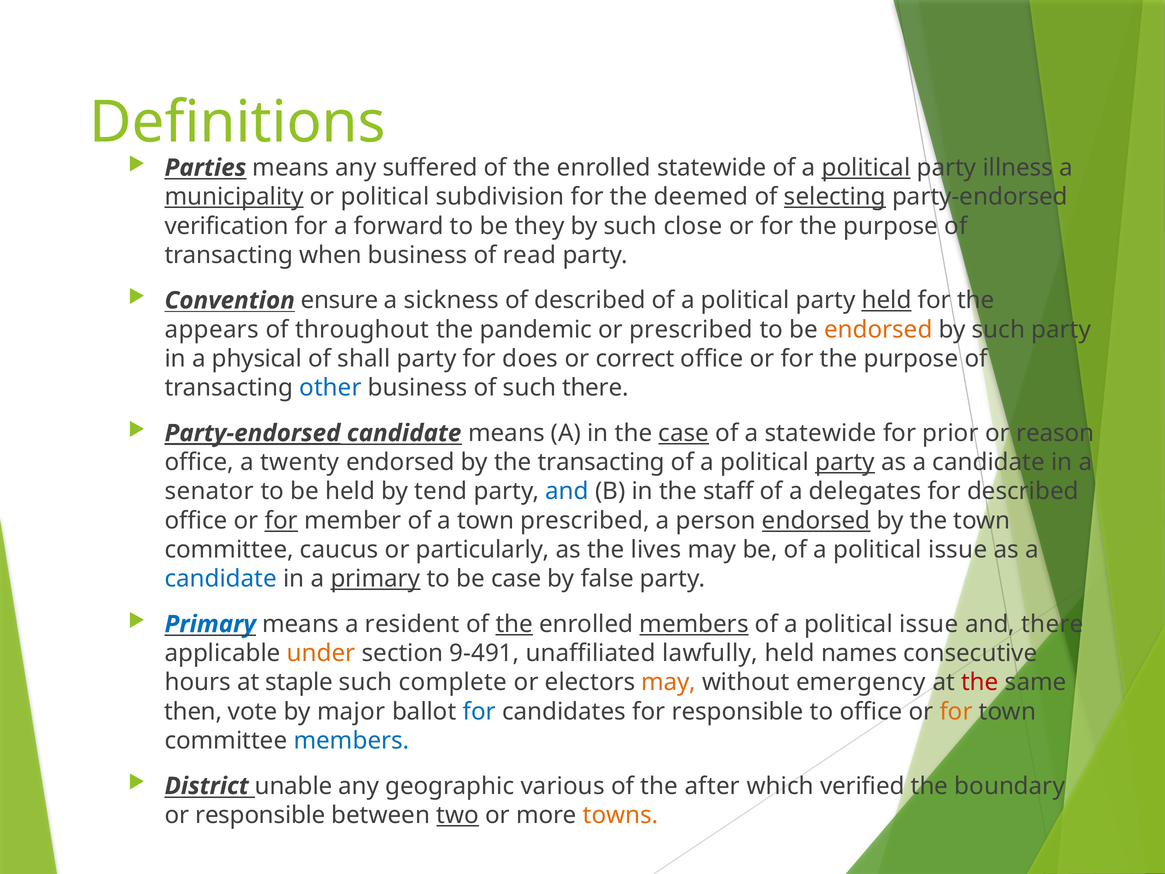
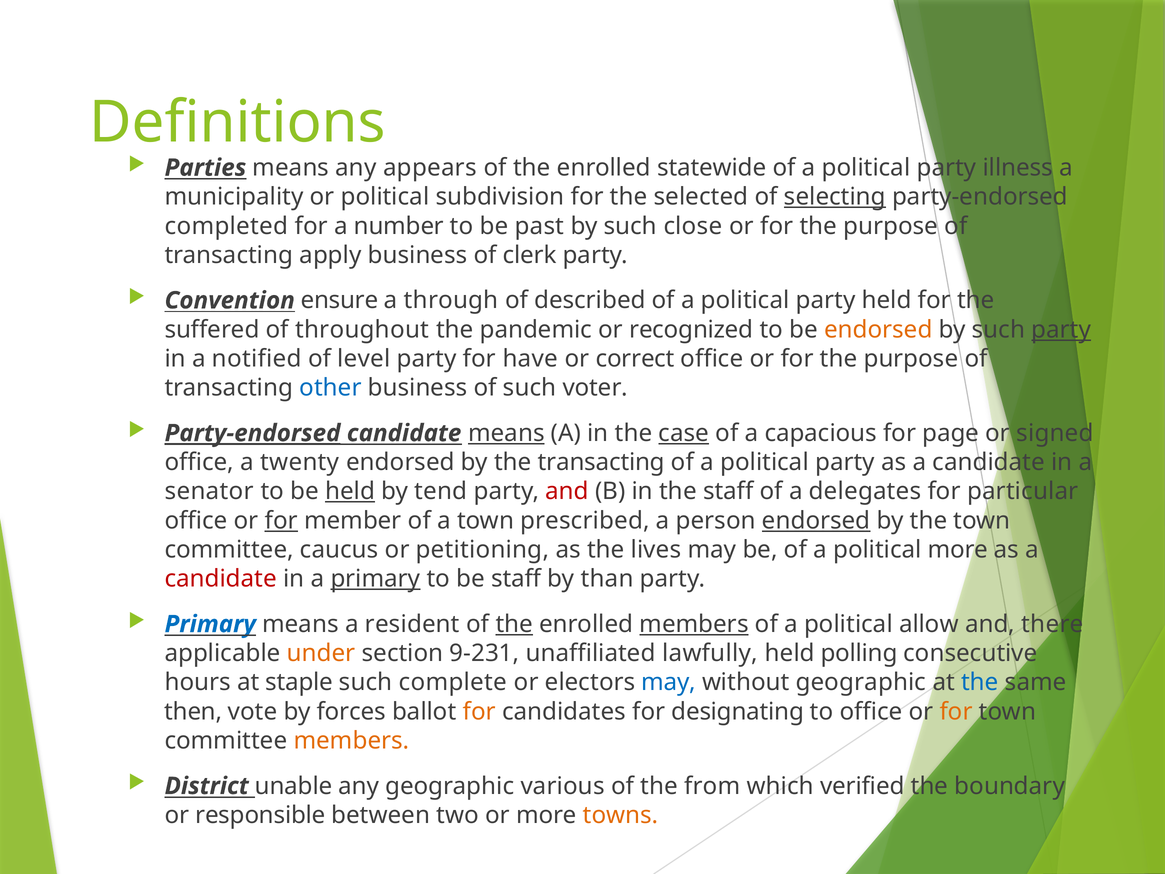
suffered: suffered -> appears (430, 168)
political underline: present -> none (866, 168)
municipality underline: present -> none (234, 197)
deemed: deemed -> selected (701, 197)
verification: verification -> completed (226, 226)
forward: forward -> number (399, 226)
they: they -> past (539, 226)
when: when -> apply (330, 255)
read: read -> clerk (530, 255)
sickness: sickness -> through (451, 300)
held underline: present -> none (887, 300)
appears: appears -> suffered (212, 330)
or prescribed: prescribed -> recognized (691, 330)
party underline: none -> present (1061, 330)
physical: physical -> notified (257, 359)
shall: shall -> level (364, 359)
does: does -> have (530, 359)
such there: there -> voter (595, 388)
means underline: none -> present (506, 433)
a statewide: statewide -> capacious (821, 433)
prior: prior -> page (951, 433)
reason: reason -> signed (1055, 433)
party underline: present -> none (845, 462)
held underline: none -> present (350, 491)
and colour: blue -> red (567, 491)
for described: described -> particular (1023, 491)
particularly: particularly -> petitioning (482, 550)
issue: issue -> more (958, 550)
candidate colour: blue -> red (221, 579)
be case: case -> staff (516, 579)
false: false -> than (607, 579)
issue: issue -> allow (929, 624)
9-491: 9-491 -> 9-231 (484, 653)
names: names -> polling (859, 653)
may colour: orange -> blue (669, 682)
without emergency: emergency -> geographic (861, 682)
the colour: red -> blue (980, 682)
major: major -> forces (351, 711)
for colour: blue -> orange (479, 711)
for responsible: responsible -> designating (738, 711)
members colour: blue -> orange (351, 741)
after: after -> from (712, 786)
two underline: present -> none (458, 815)
